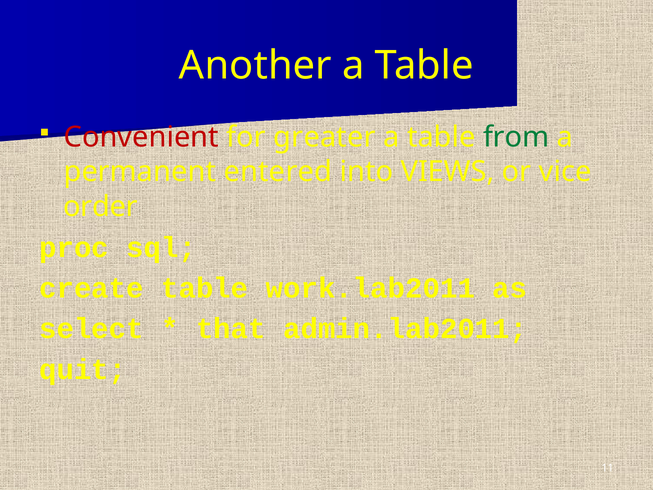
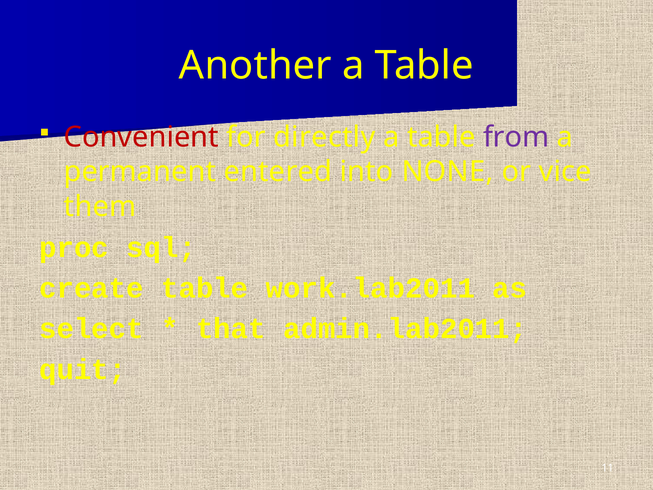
greater: greater -> directly (324, 137)
from colour: green -> purple (516, 137)
VIEWS: VIEWS -> NONE (447, 172)
order: order -> them (100, 207)
